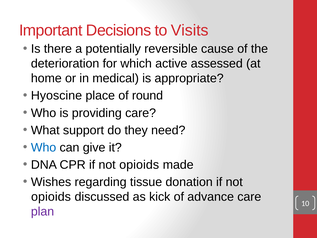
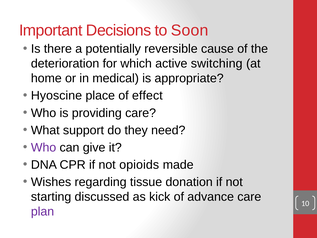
Visits: Visits -> Soon (190, 30)
assessed: assessed -> switching (217, 64)
round: round -> effect (147, 96)
Who colour: blue -> purple (44, 147)
opioids: opioids -> starting (51, 197)
